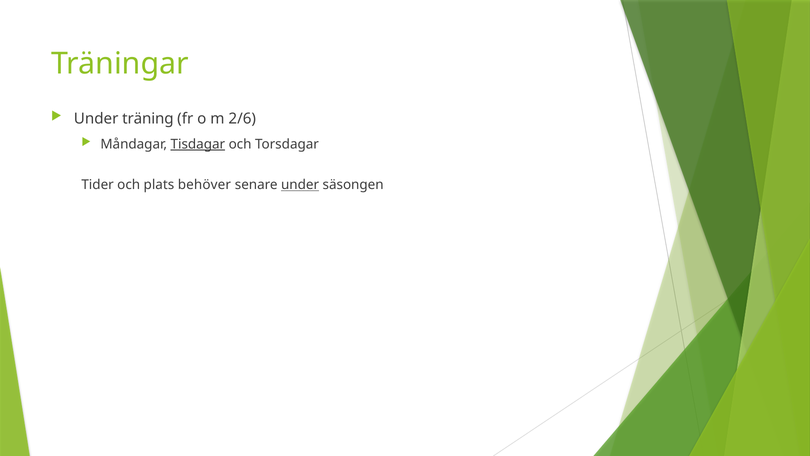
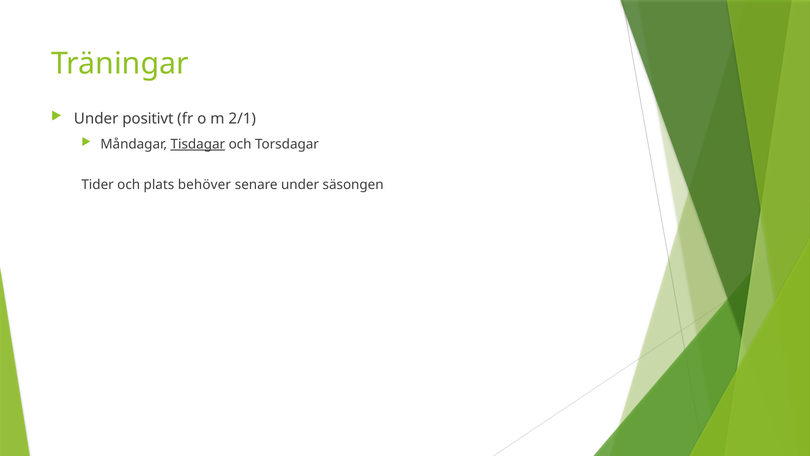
träning: träning -> positivt (148, 118)
2/6: 2/6 -> 2/1 (242, 118)
under underline: present -> none (300, 185)
